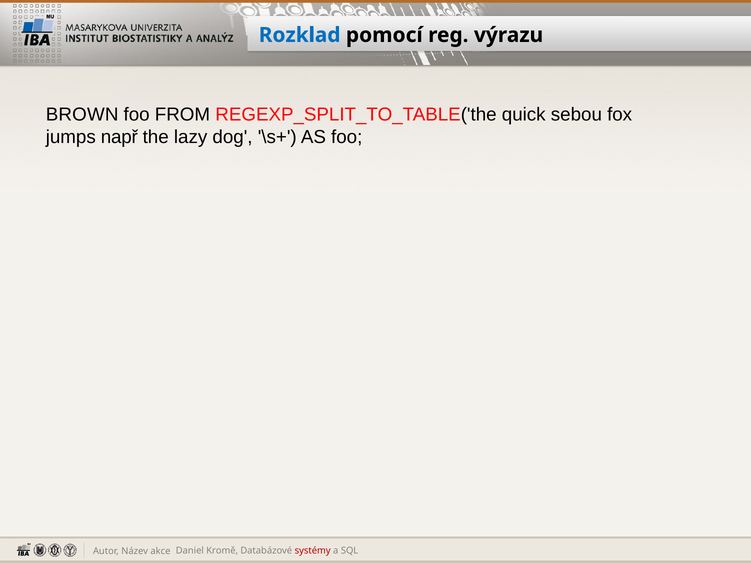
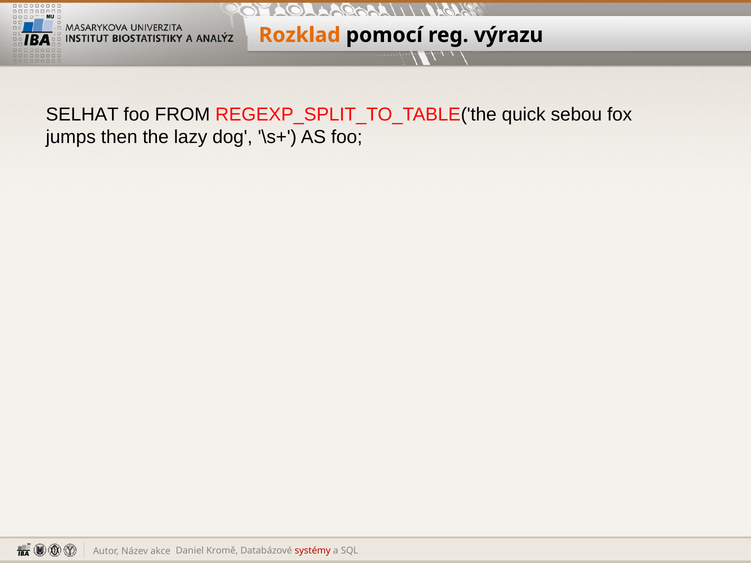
Rozklad colour: blue -> orange (300, 35)
BROWN: BROWN -> SELHAT (82, 115)
např: např -> then (119, 137)
